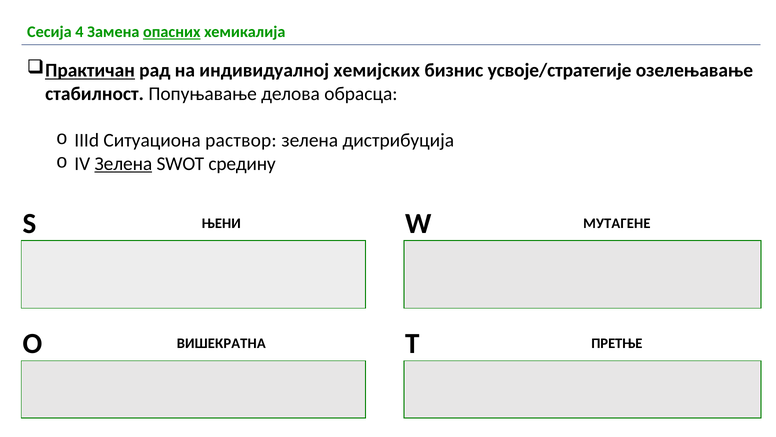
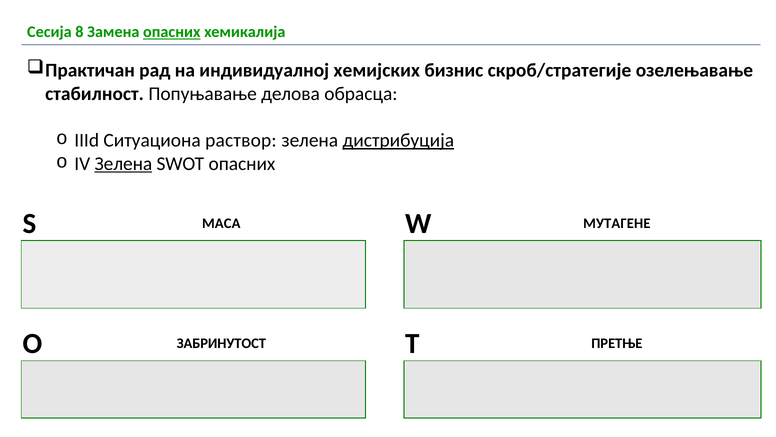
4: 4 -> 8 (79, 32)
Практичан underline: present -> none (90, 70)
усвоје/стратегије: усвоје/стратегије -> скроб/стратегије (559, 70)
дистрибуција underline: none -> present (398, 140)
SWOT средину: средину -> опасних (242, 164)
ЊЕНИ: ЊЕНИ -> МАСА (221, 223)
ВИШЕКРАТНА: ВИШЕКРАТНА -> ЗАБРИНУТОСТ (221, 343)
